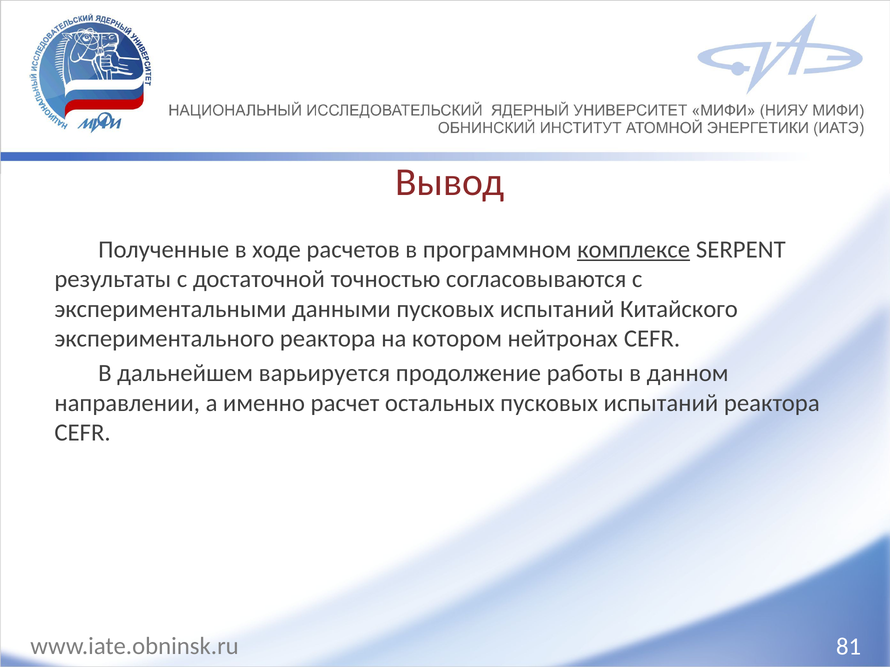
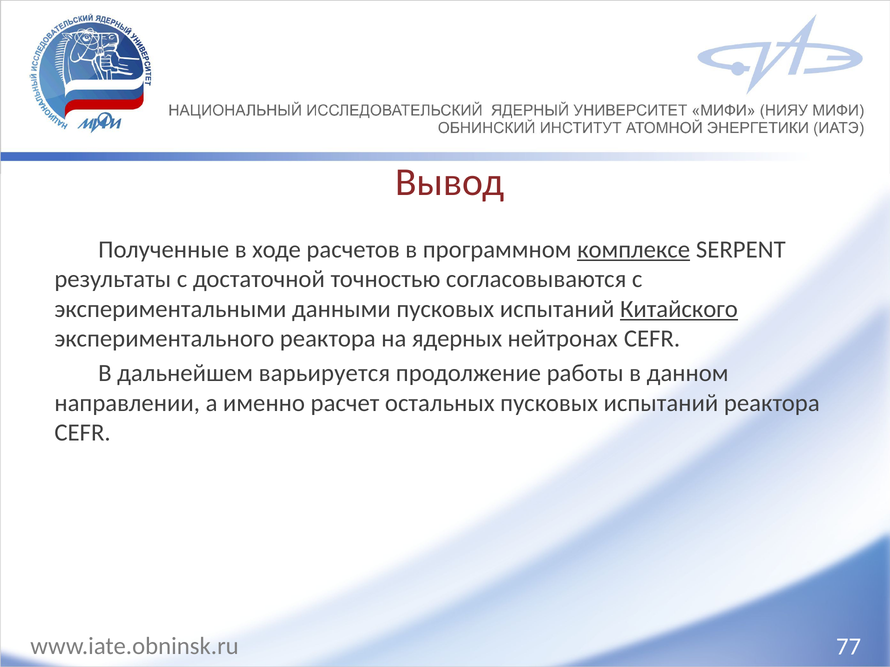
Китайского underline: none -> present (679, 309)
котором: котором -> ядерных (457, 339)
81: 81 -> 77 (849, 647)
